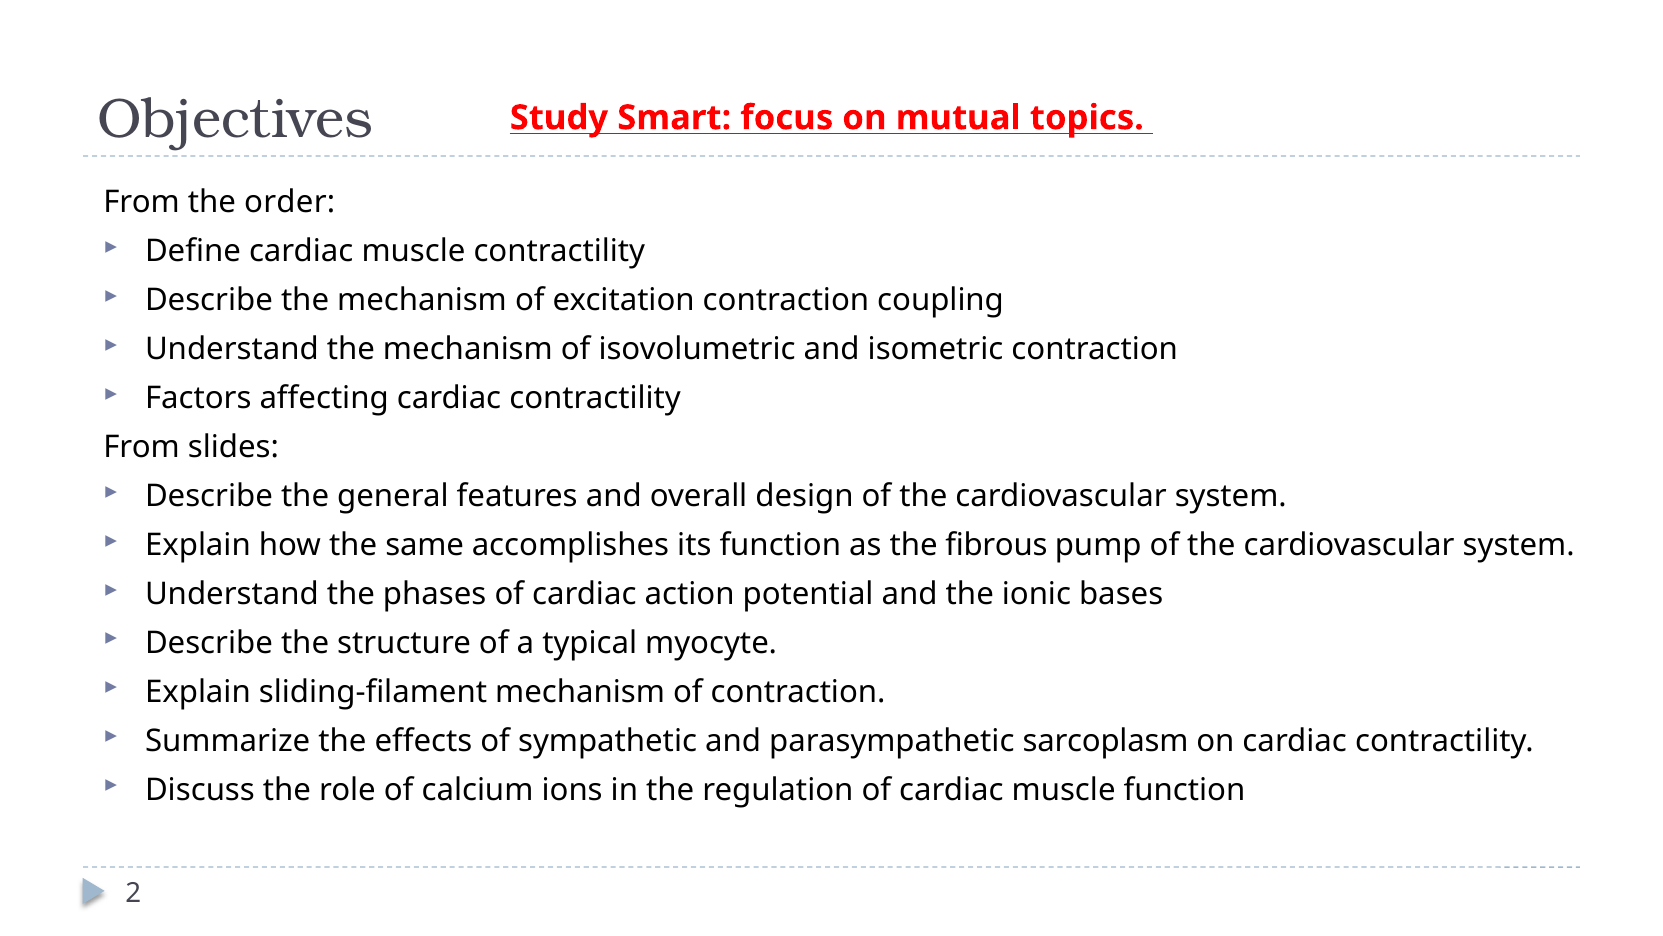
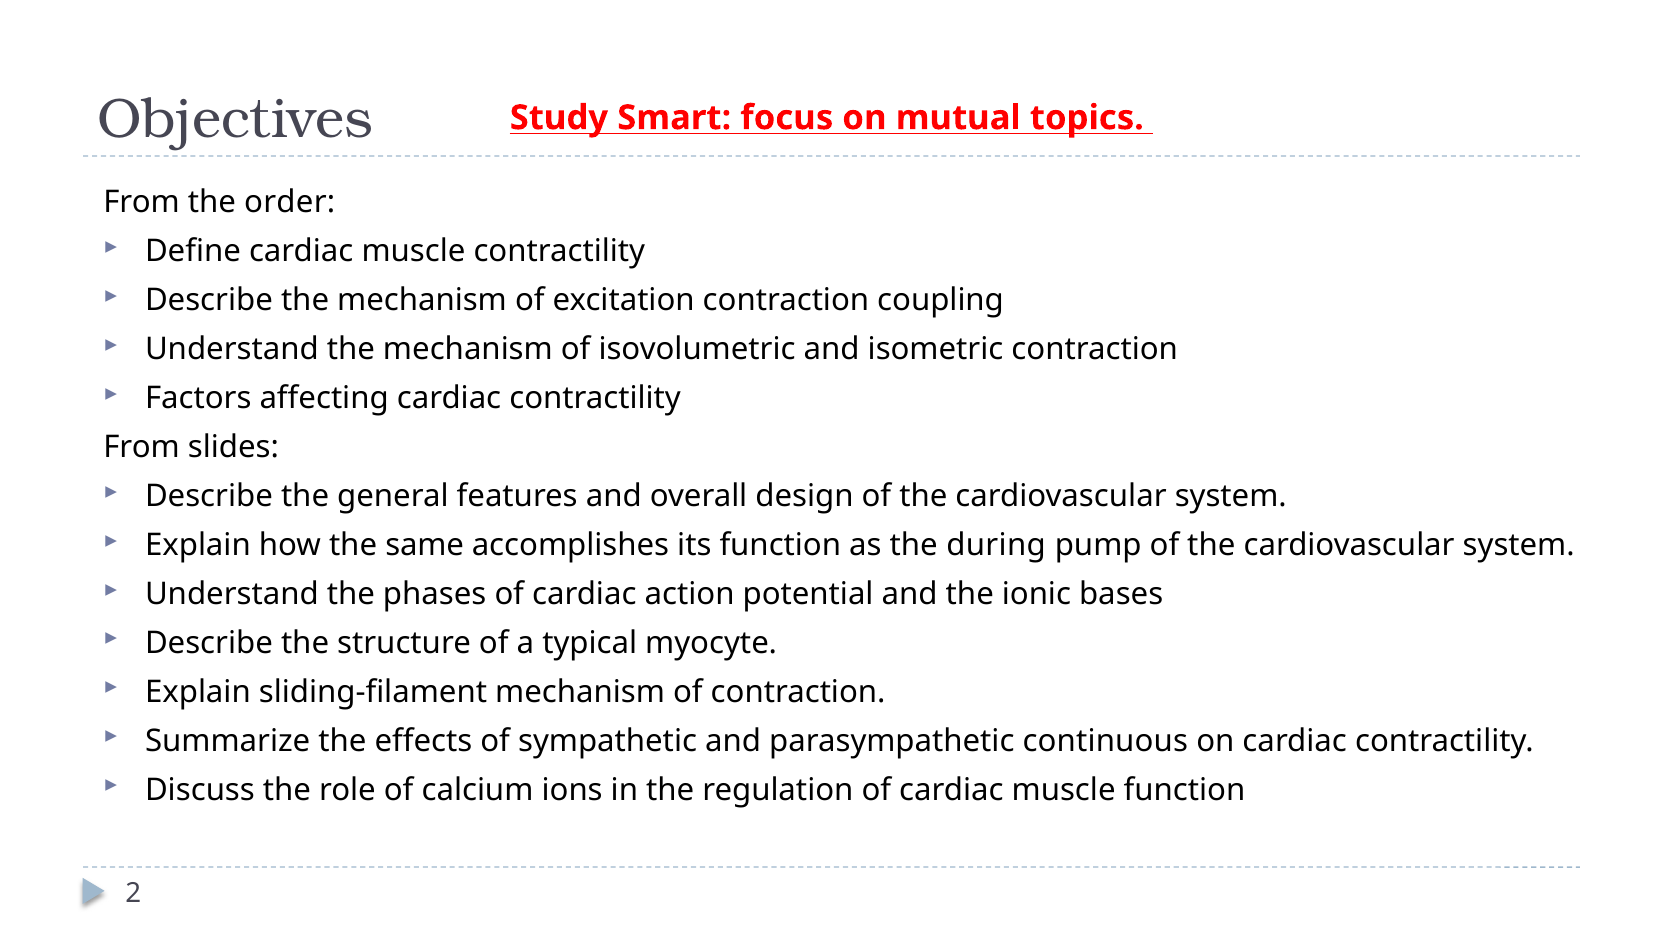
fibrous: fibrous -> during (996, 545)
sarcoplasm: sarcoplasm -> continuous (1105, 741)
